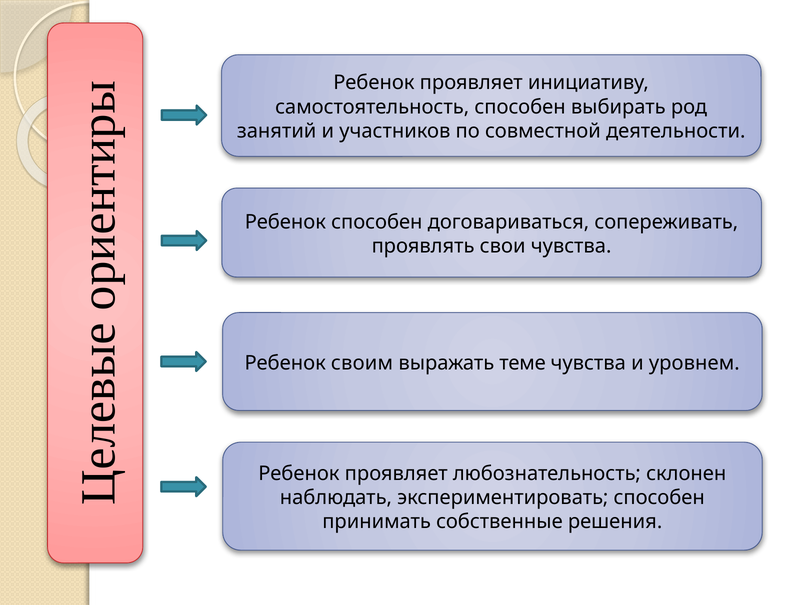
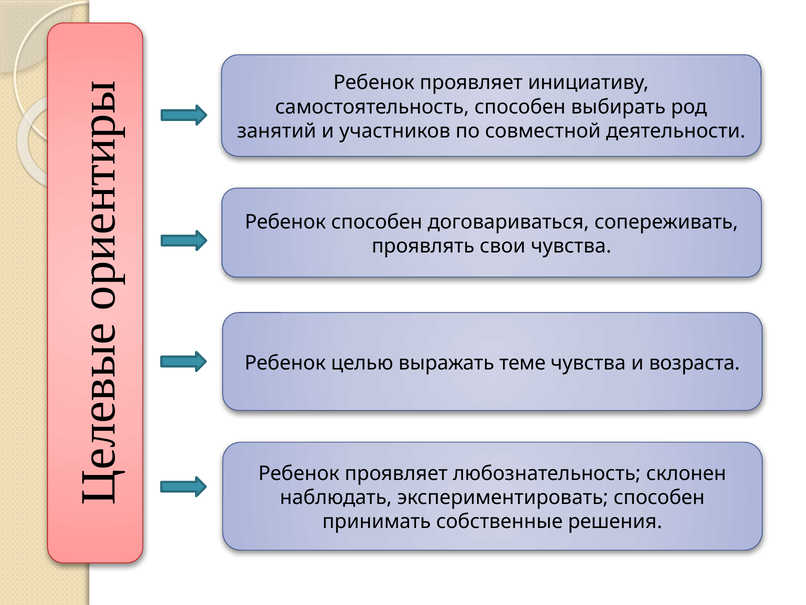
своим: своим -> целью (362, 363)
уровнем: уровнем -> возраста (694, 363)
